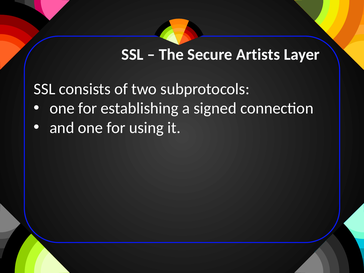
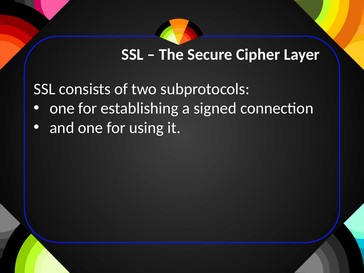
Artists: Artists -> Cipher (258, 55)
